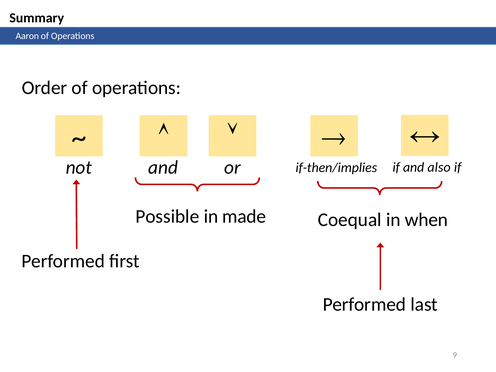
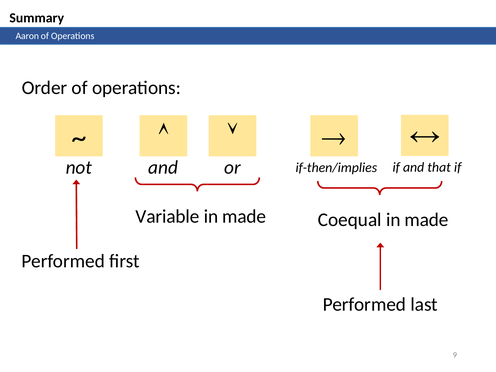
also: also -> that (439, 167)
Possible: Possible -> Variable (167, 216)
Coequal in when: when -> made (427, 220)
